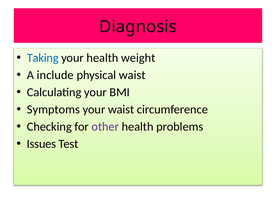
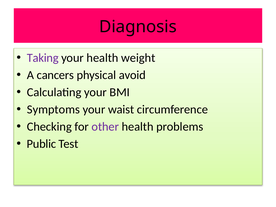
Taking colour: blue -> purple (43, 58)
include: include -> cancers (55, 75)
physical waist: waist -> avoid (132, 75)
Issues: Issues -> Public (41, 144)
